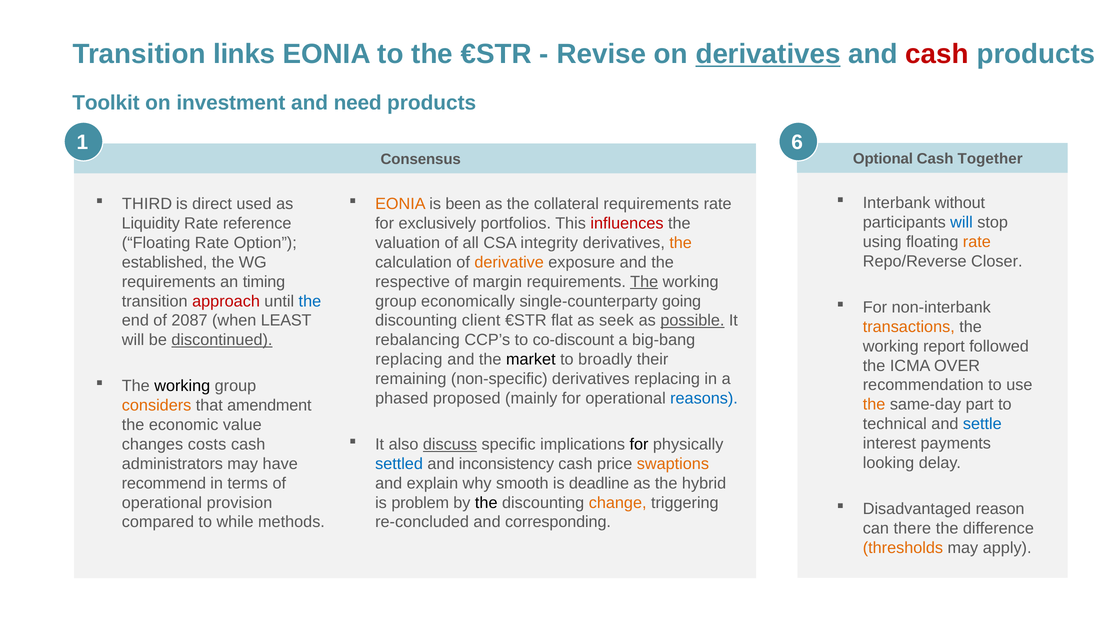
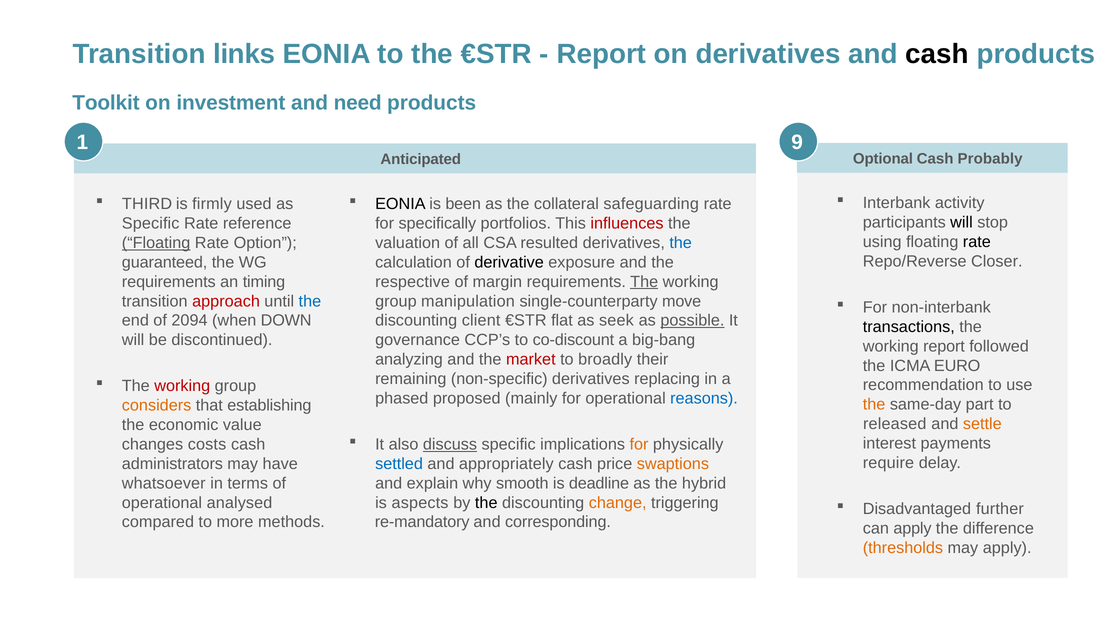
Revise: Revise -> Report (601, 54)
derivatives underline: present -> none (768, 54)
cash colour: red -> black (937, 54)
6: 6 -> 9 (797, 143)
Together: Together -> Probably (990, 159)
Consensus: Consensus -> Anticipated (421, 160)
without: without -> activity (960, 203)
direct: direct -> firmly (212, 204)
EONIA colour: orange -> black (400, 204)
collateral requirements: requirements -> safeguarding (651, 204)
will colour: blue -> black (962, 223)
Liquidity: Liquidity -> Specific (151, 224)
exclusively: exclusively -> specifically (437, 224)
rate colour: orange -> black (977, 242)
Floating underline: none -> present (156, 243)
integrity: integrity -> resulted (549, 243)
the colour: orange -> blue (681, 243)
established: established -> guaranteed (165, 262)
derivative colour: orange -> black (509, 262)
economically: economically -> manipulation (468, 301)
going: going -> move (682, 301)
2087: 2087 -> 2094 (189, 321)
LEAST: LEAST -> DOWN (286, 321)
transactions colour: orange -> black (909, 327)
discontinued underline: present -> none (222, 340)
rebalancing: rebalancing -> governance (418, 340)
replacing: replacing -> analyzing (409, 360)
market colour: black -> red (531, 360)
OVER: OVER -> EURO (957, 366)
working colour: black -> red (182, 386)
amendment: amendment -> establishing (269, 406)
technical: technical -> released (895, 424)
settle colour: blue -> orange (982, 424)
for colour: black -> orange (639, 445)
looking: looking -> require (888, 463)
inconsistency: inconsistency -> appropriately (506, 464)
recommend: recommend -> whatsoever (164, 484)
provision: provision -> analysed (240, 503)
problem: problem -> aspects (420, 503)
reason: reason -> further (1000, 509)
while: while -> more (235, 523)
re-concluded: re-concluded -> re-mandatory (422, 523)
can there: there -> apply (912, 529)
